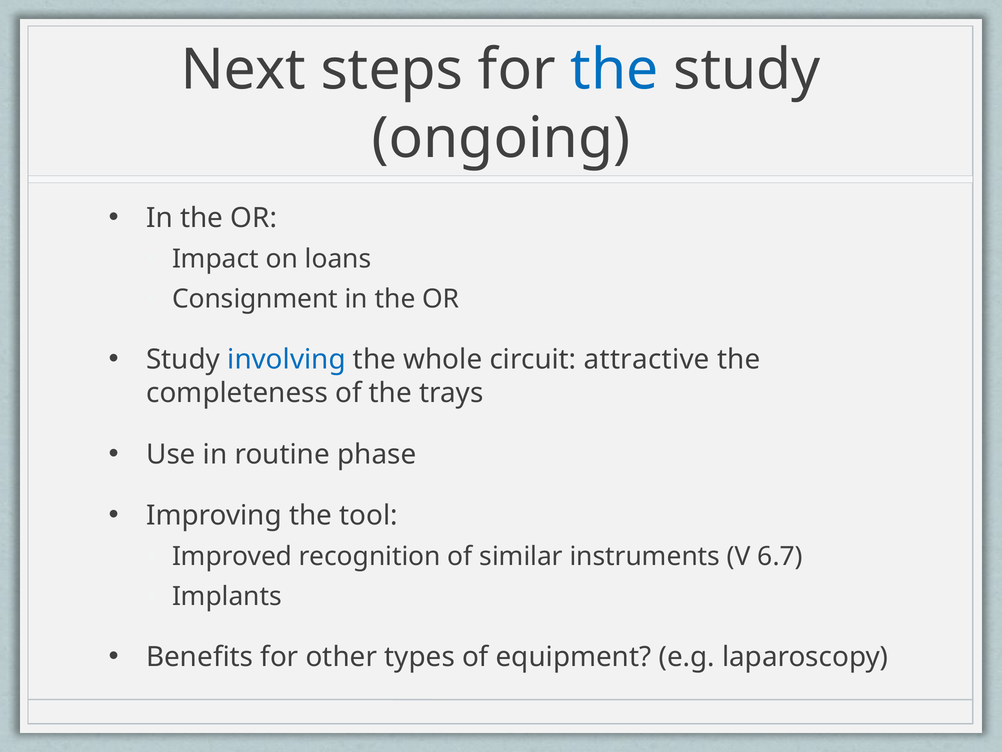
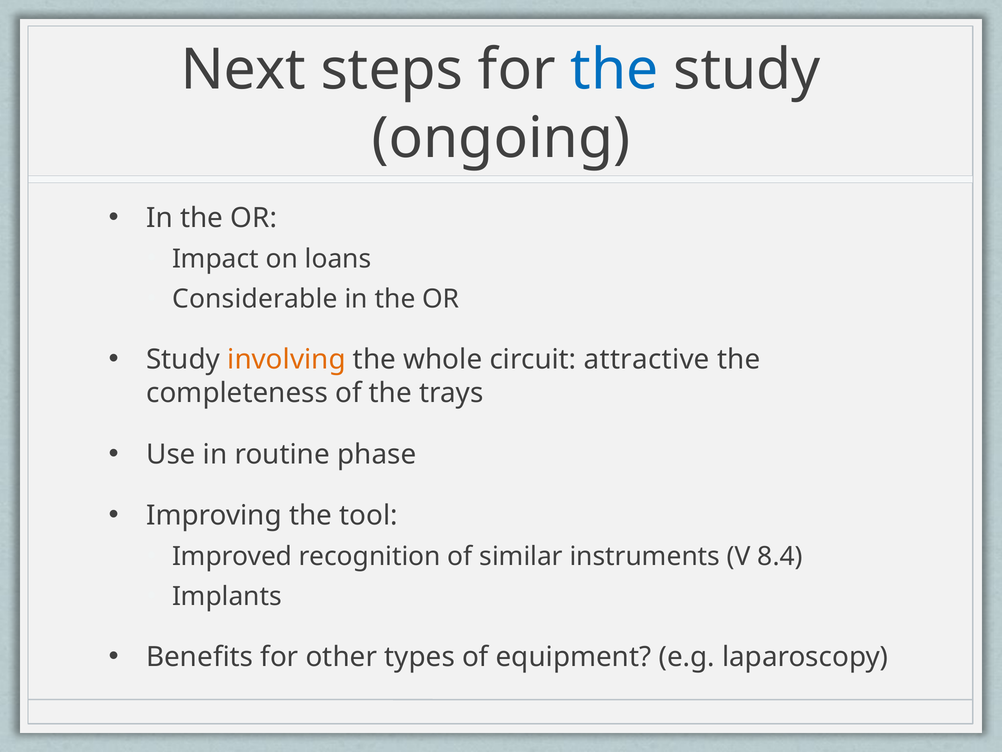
Consignment: Consignment -> Considerable (255, 299)
involving colour: blue -> orange (287, 359)
6.7: 6.7 -> 8.4 (780, 556)
